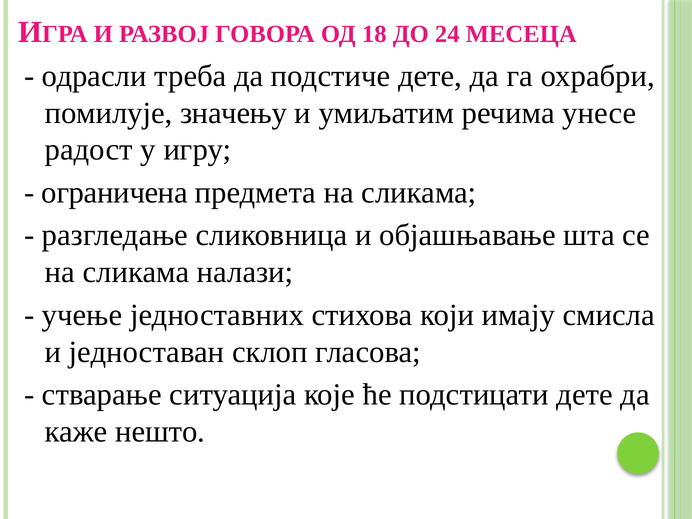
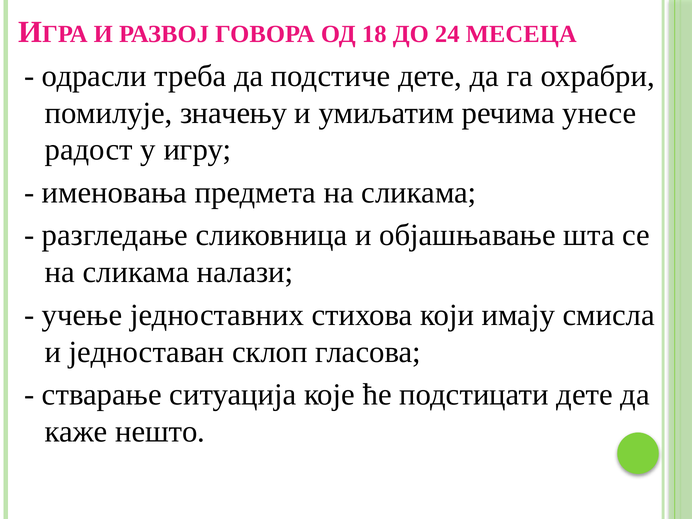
ограничена: ограничена -> именовања (114, 193)
